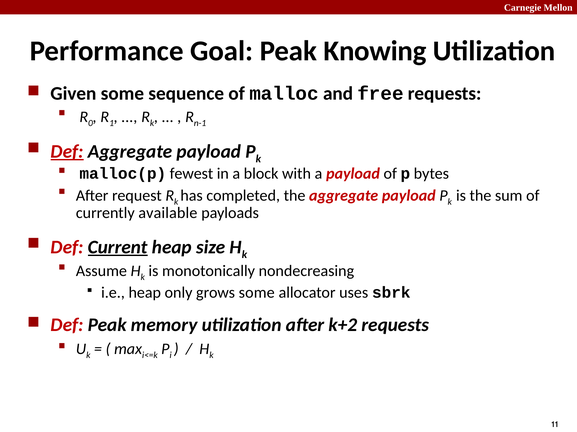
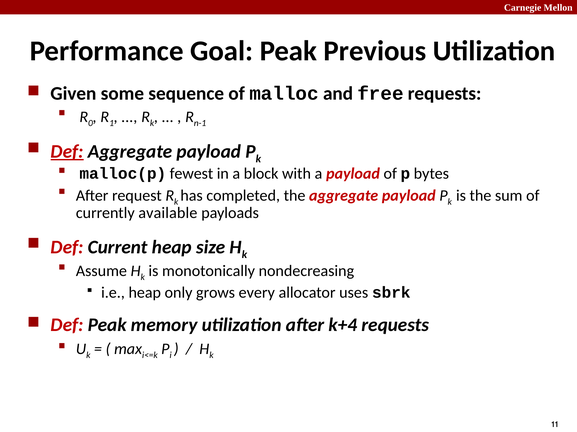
Knowing: Knowing -> Previous (375, 51)
Current underline: present -> none (118, 247)
grows some: some -> every (257, 293)
k+2: k+2 -> k+4 (343, 325)
